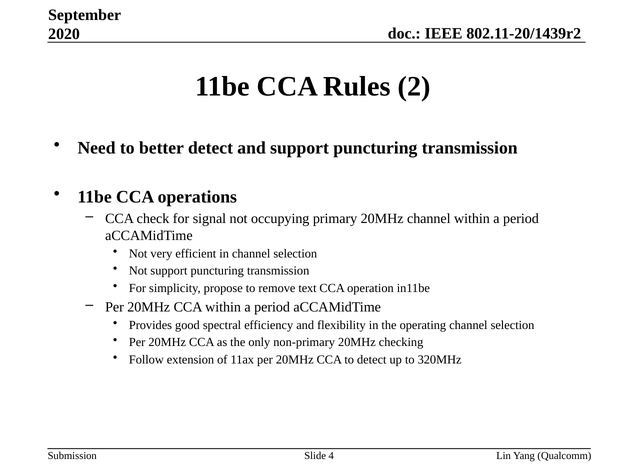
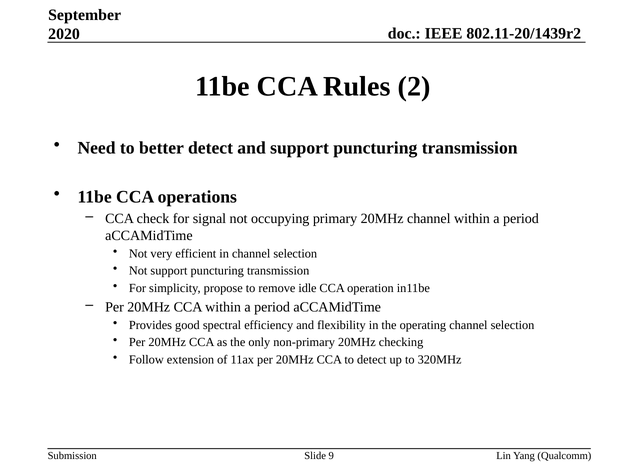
text: text -> idle (308, 288)
4: 4 -> 9 (331, 455)
